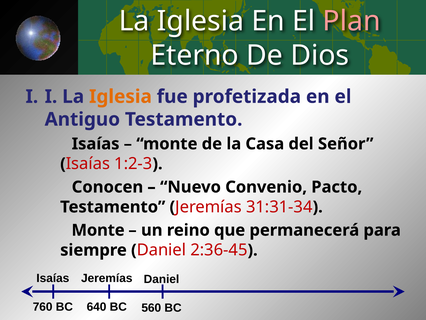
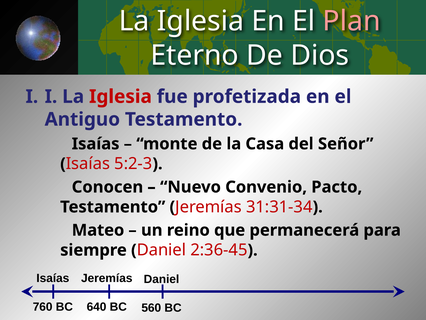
Iglesia colour: orange -> red (120, 96)
1:2-3: 1:2-3 -> 5:2-3 (133, 164)
Monte: Monte -> Mateo (98, 230)
